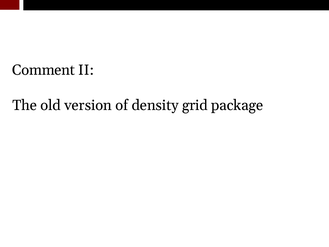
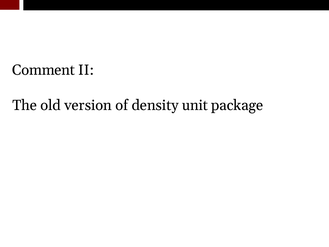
grid: grid -> unit (195, 105)
